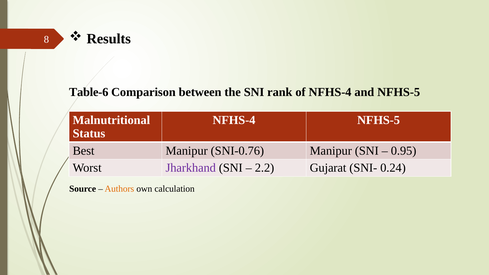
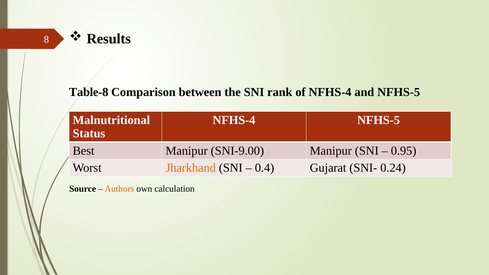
Table-6: Table-6 -> Table-8 (89, 92)
SNI-0.76: SNI-0.76 -> SNI-9.00 (237, 151)
Jharkhand colour: purple -> orange (191, 168)
2.2: 2.2 -> 0.4 (265, 168)
